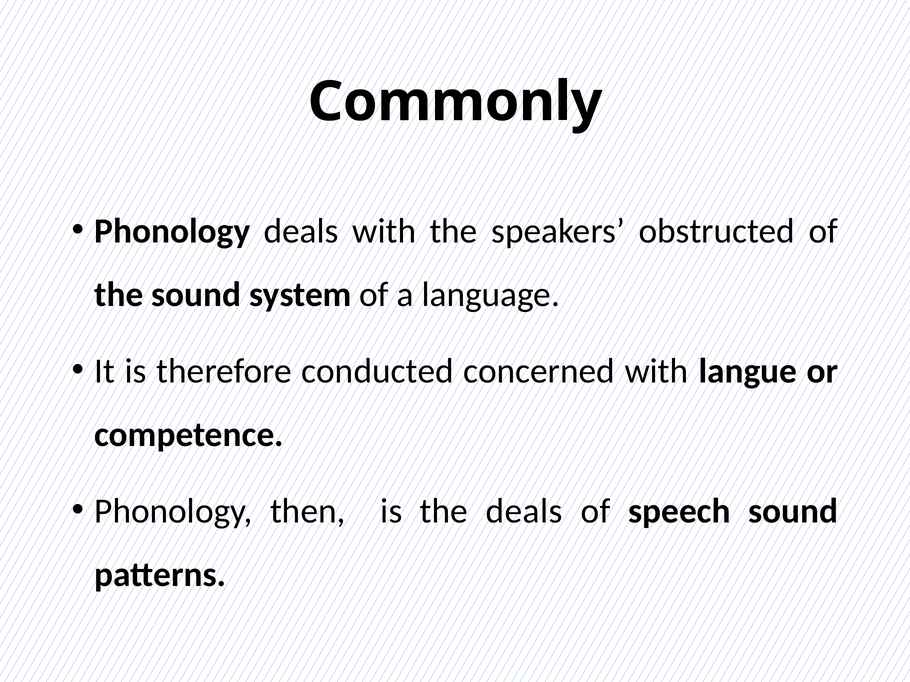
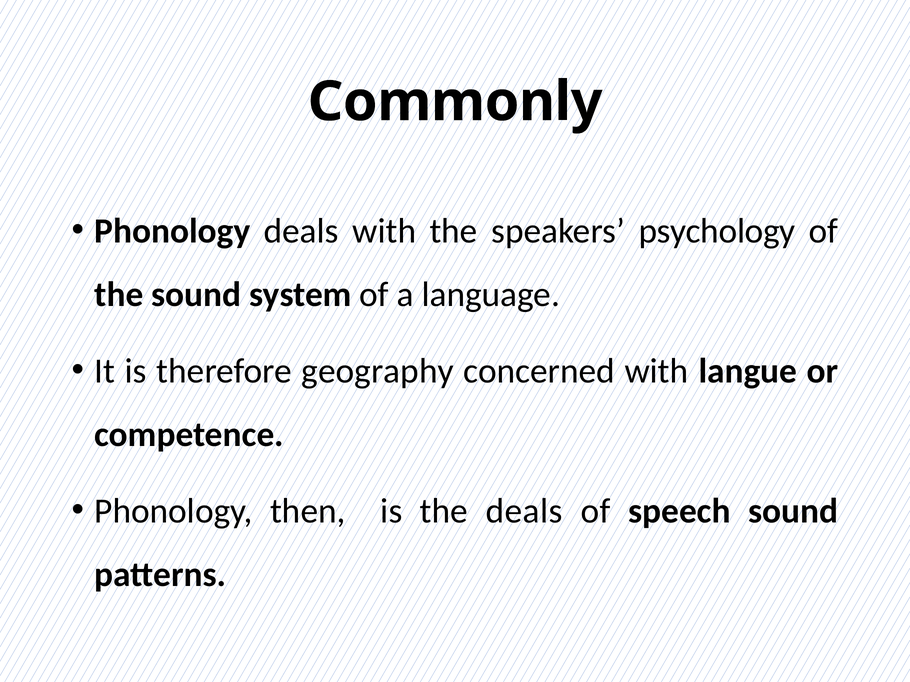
obstructed: obstructed -> psychology (717, 231)
conducted: conducted -> geography (378, 371)
